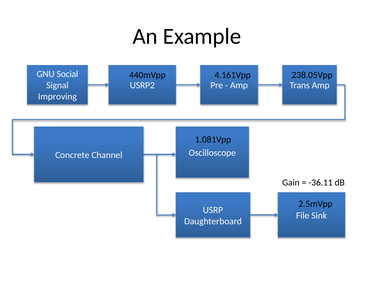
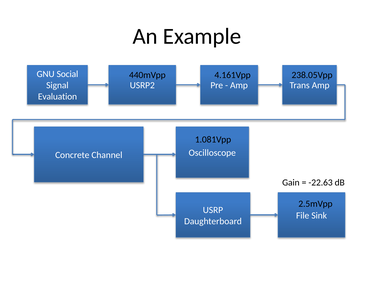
Improving: Improving -> Evaluation (57, 96)
-36.11: -36.11 -> -22.63 (321, 182)
